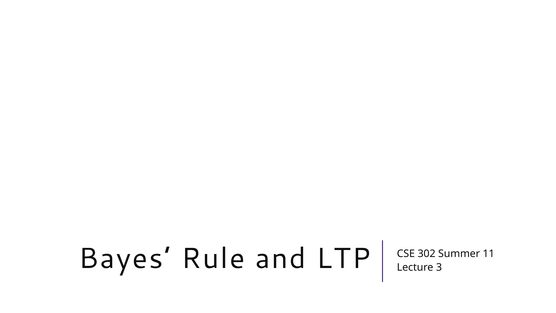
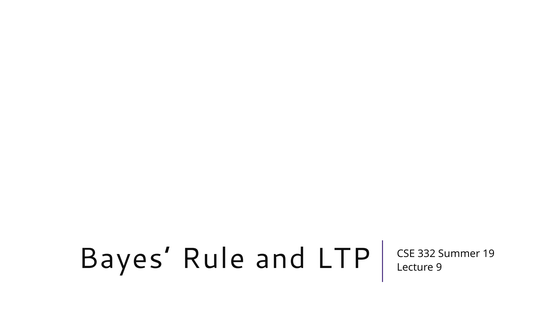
302: 302 -> 332 (427, 253)
11: 11 -> 19 (489, 253)
3: 3 -> 9 (439, 267)
